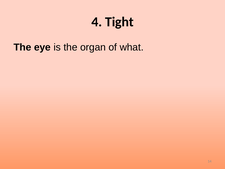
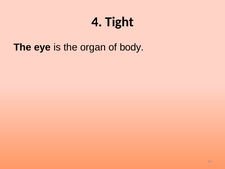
what: what -> body (132, 47)
